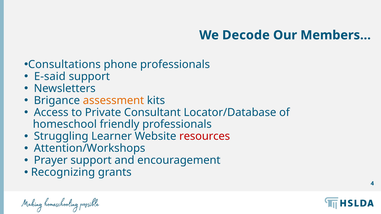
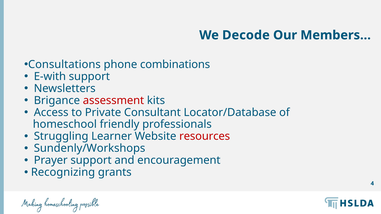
phone professionals: professionals -> combinations (175, 64)
E-said: E-said -> E-with (50, 76)
assessment colour: orange -> red (113, 101)
Attention/Workshops: Attention/Workshops -> Sundenly/Workshops (90, 149)
